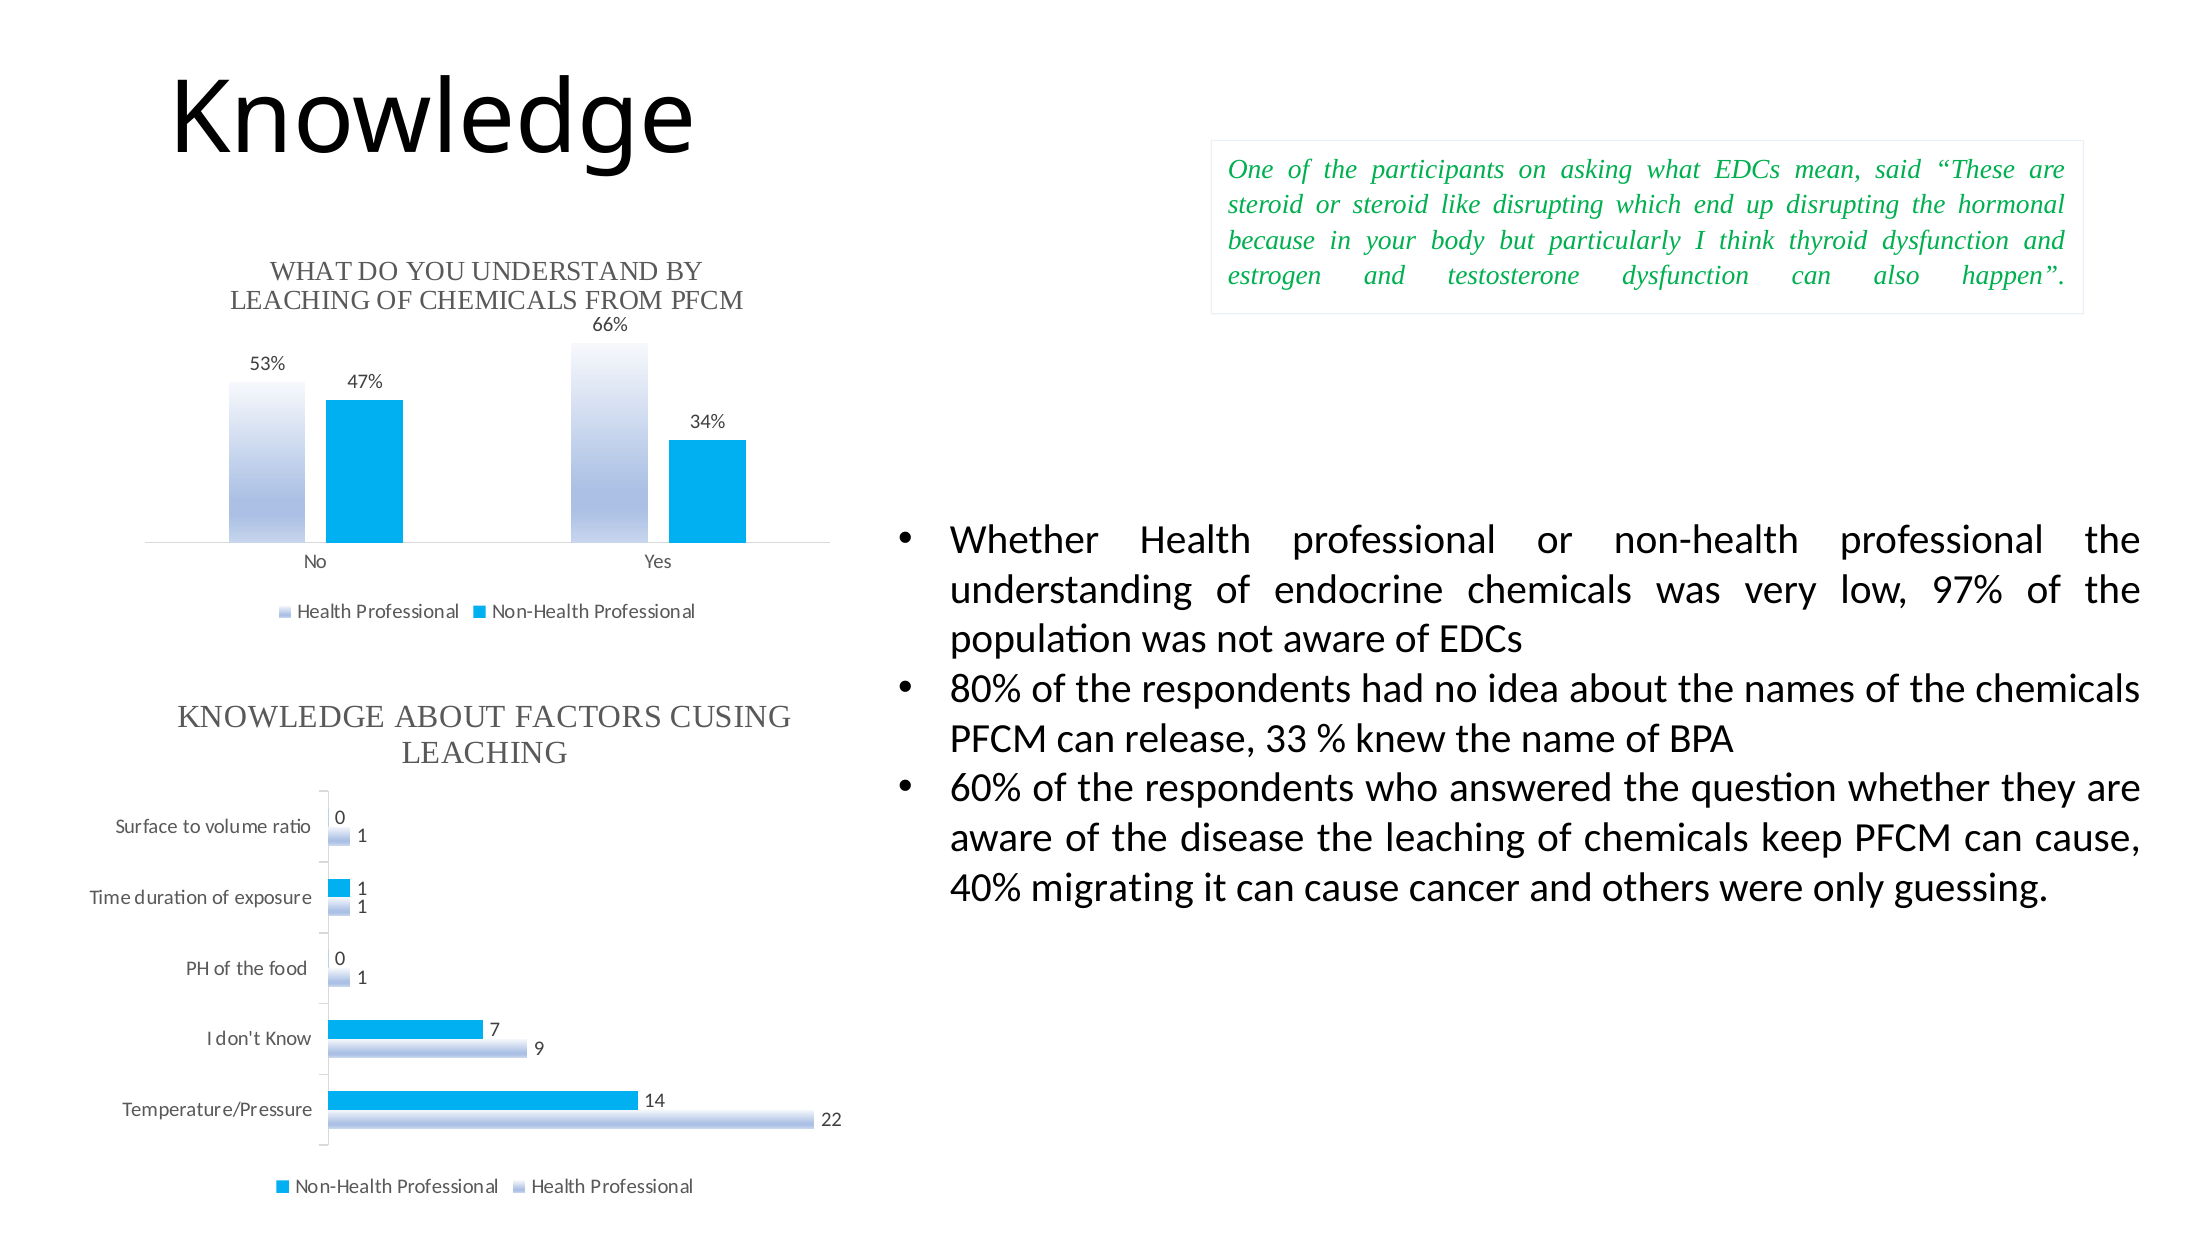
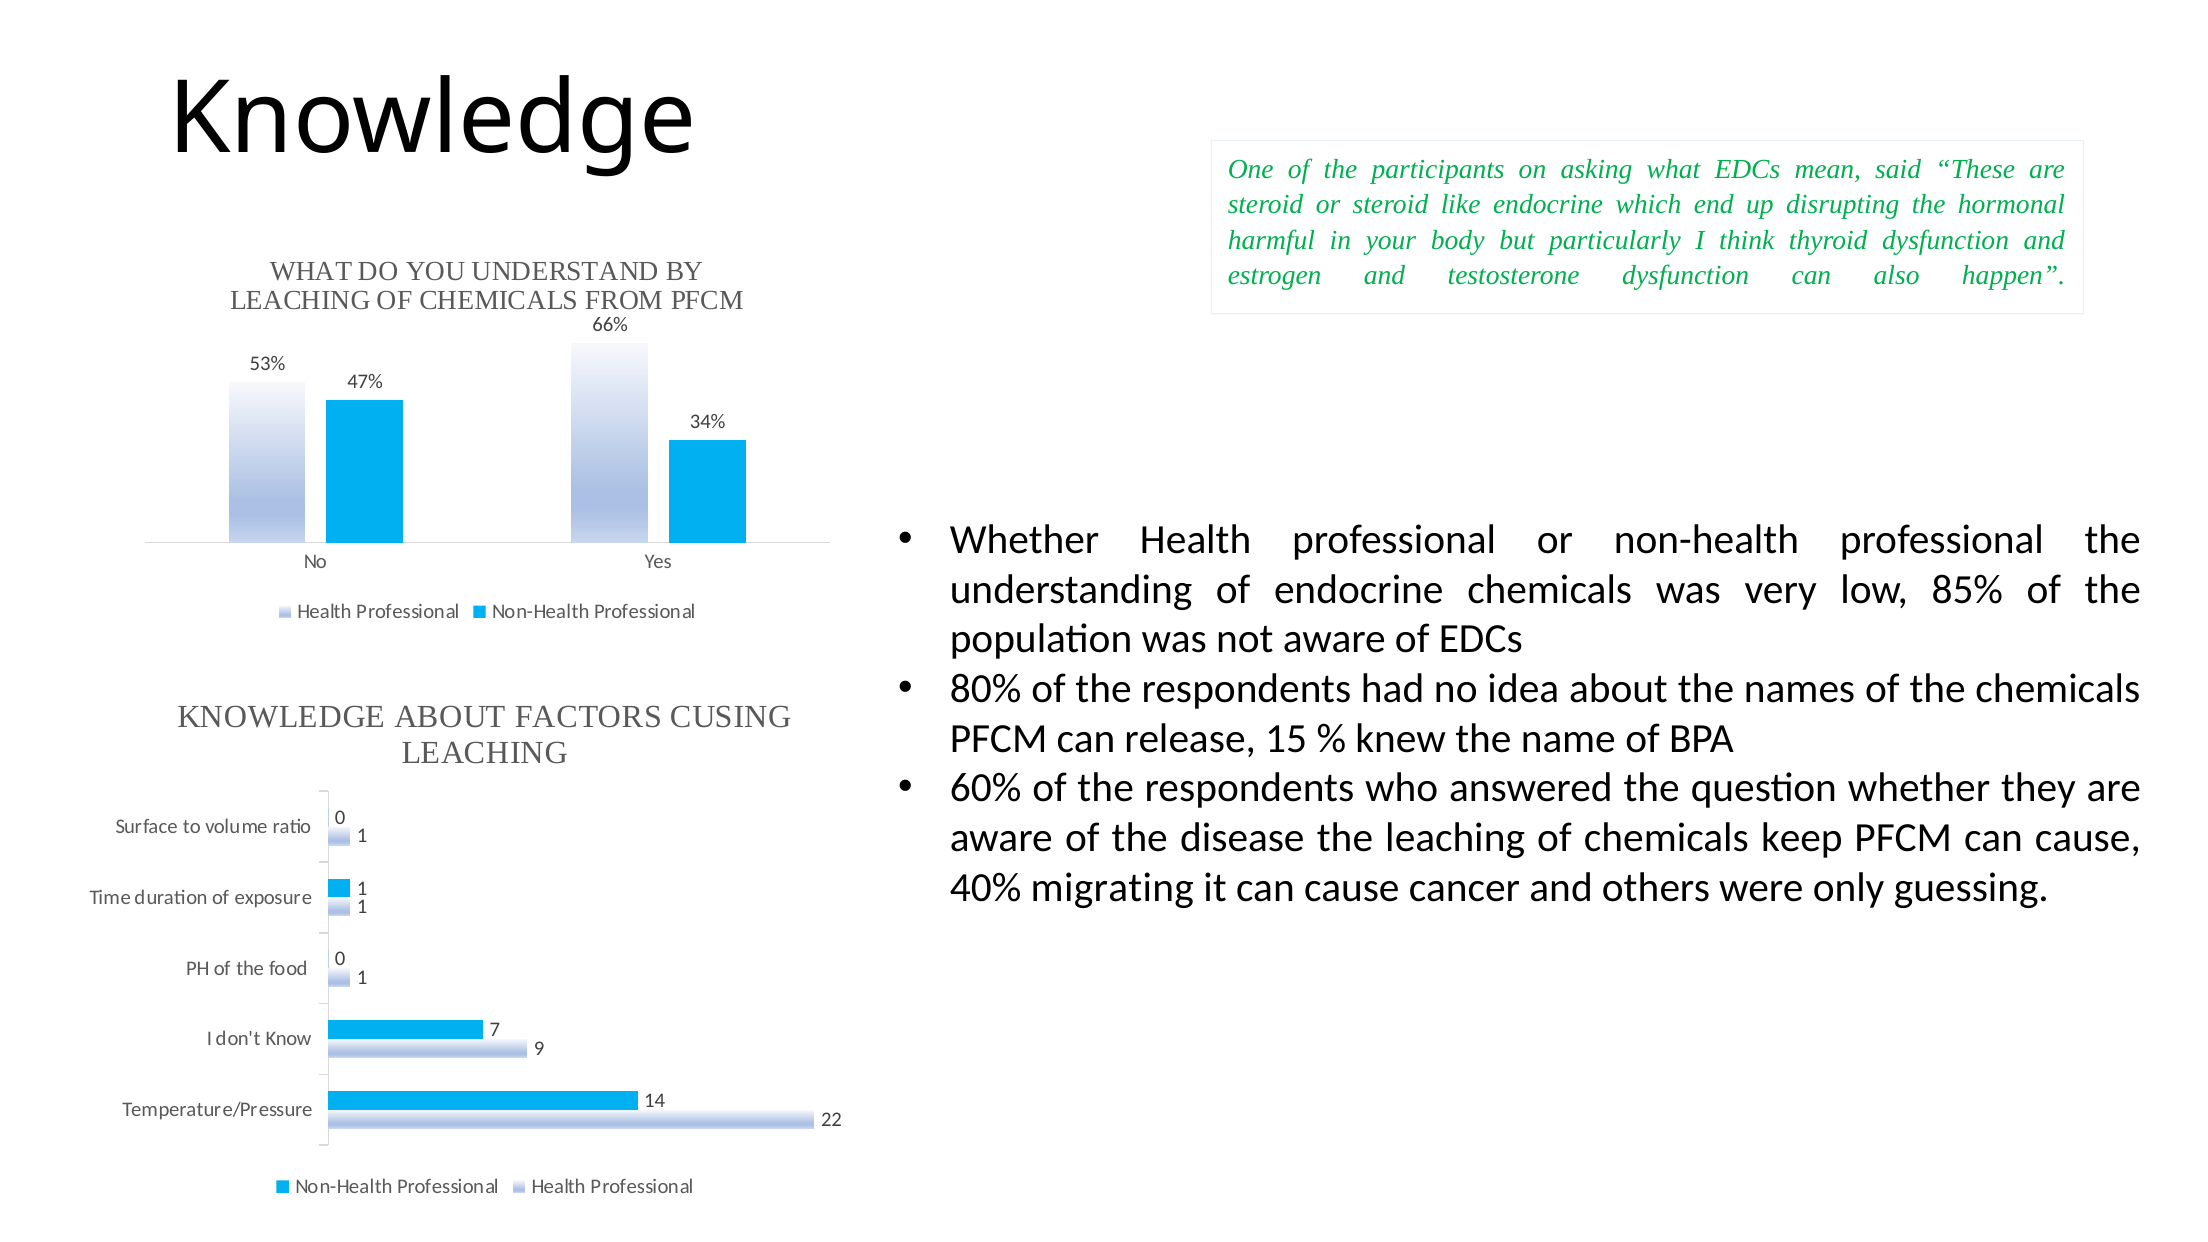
like disrupting: disrupting -> endocrine (1548, 205)
because: because -> harmful (1271, 240)
97%: 97% -> 85% (1967, 589)
33: 33 -> 15 (1286, 738)
